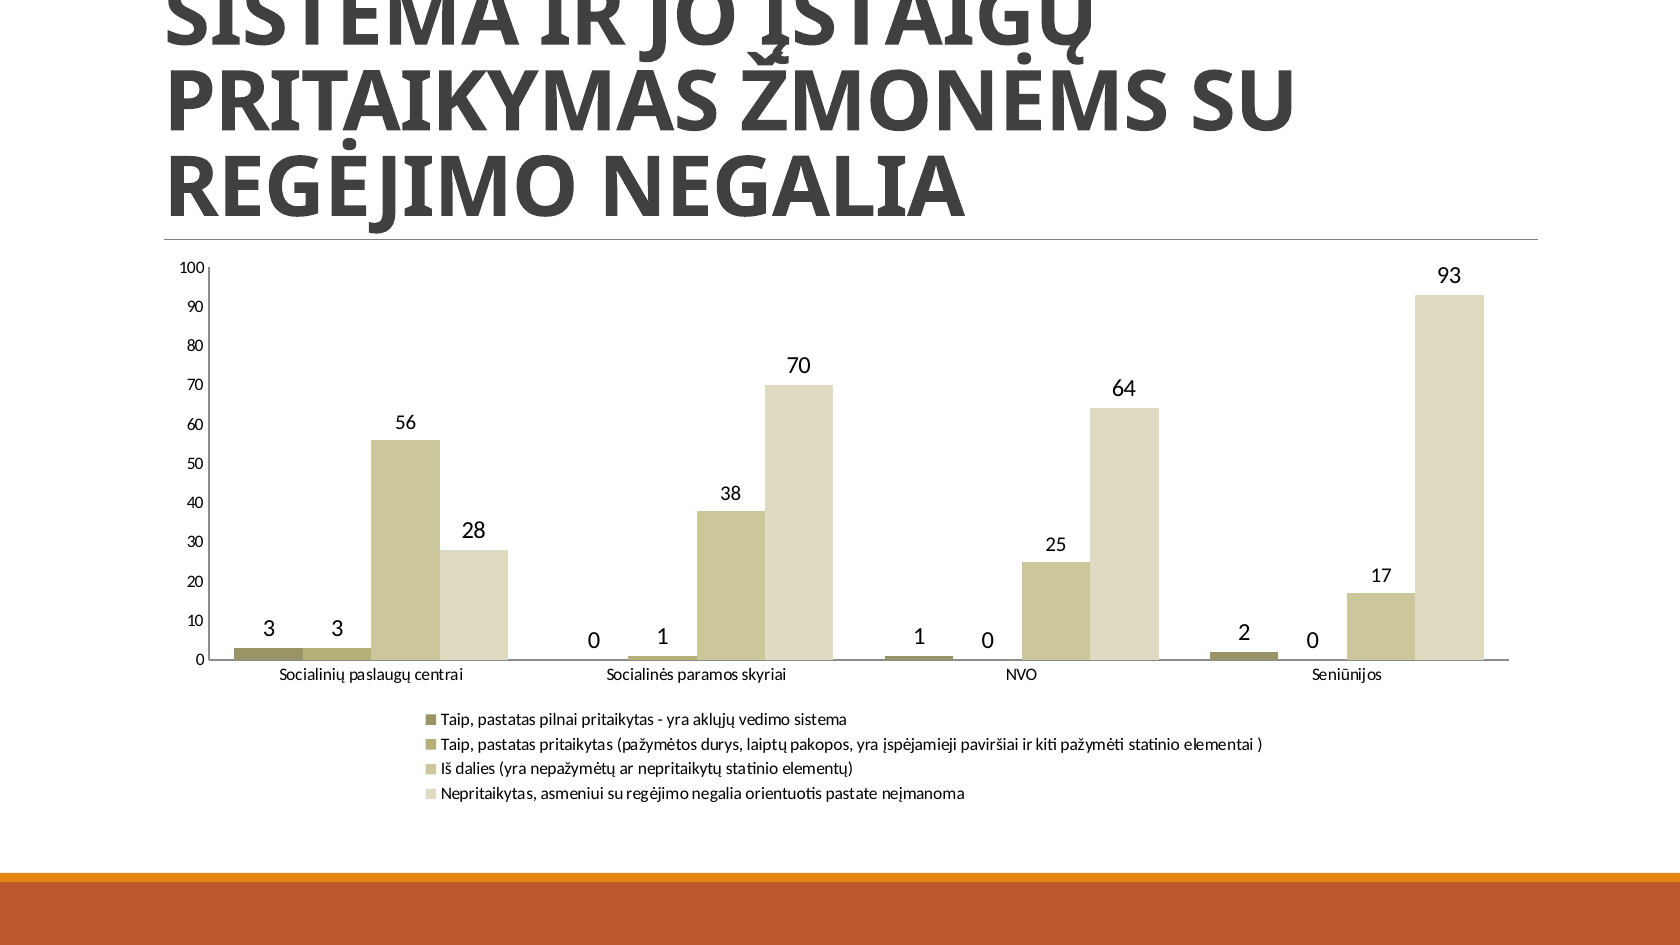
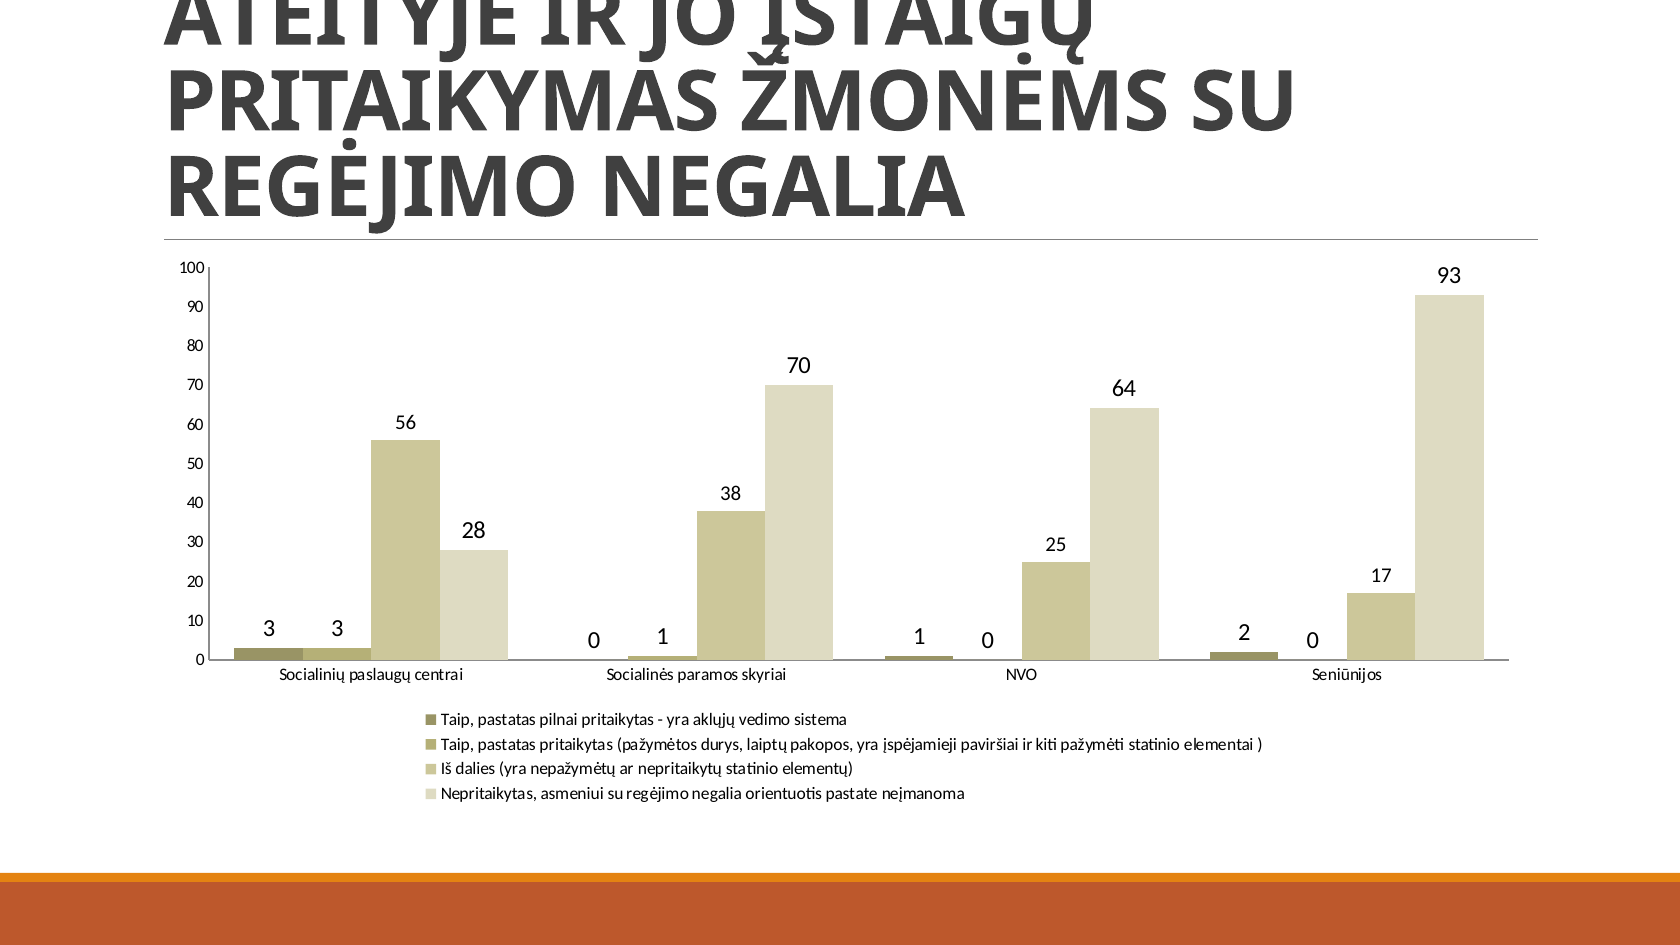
SISTEMA: SISTEMA -> ATEITYJE (342, 17)
